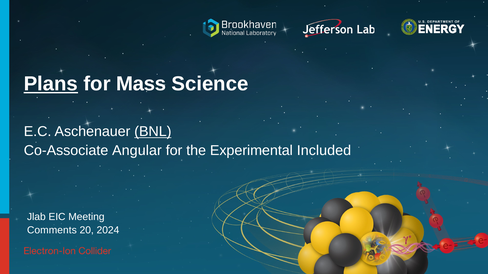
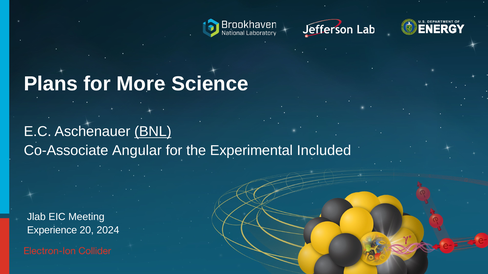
Plans underline: present -> none (51, 84)
Mass: Mass -> More (141, 84)
Comments: Comments -> Experience (52, 230)
